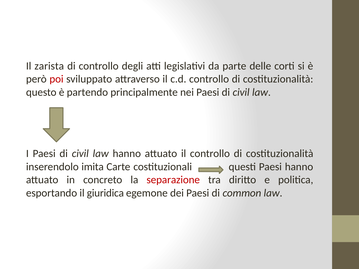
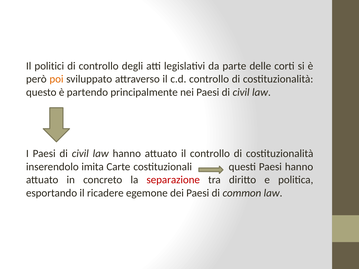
zarista: zarista -> politici (49, 66)
poi colour: red -> orange (56, 79)
giuridica: giuridica -> ricadere (105, 193)
